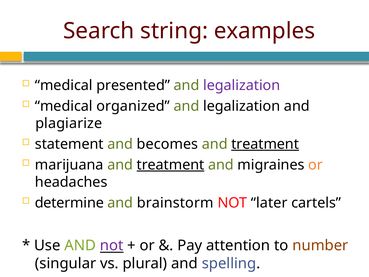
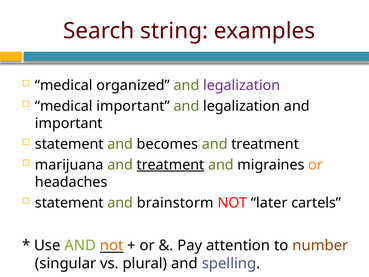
presented: presented -> organized (133, 85)
medical organized: organized -> important (133, 106)
plagiarize: plagiarize -> important (69, 123)
treatment underline: present -> none (265, 144)
determine: determine -> statement (69, 203)
not colour: purple -> orange (112, 245)
